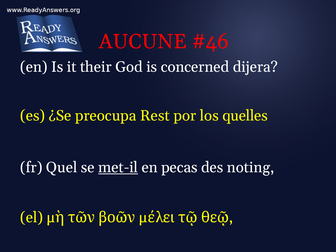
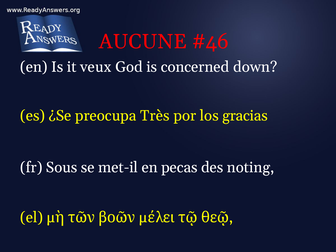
their: their -> veux (96, 67)
dijera: dijera -> down (255, 67)
Rest: Rest -> Très (155, 116)
quelles: quelles -> gracias (245, 116)
Quel: Quel -> Sous (62, 167)
met-il underline: present -> none (118, 167)
